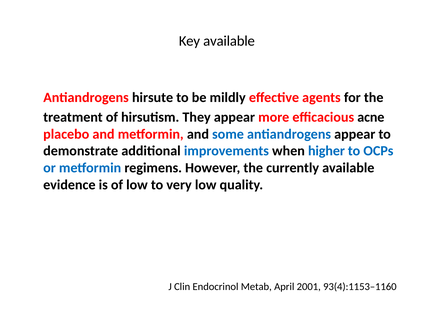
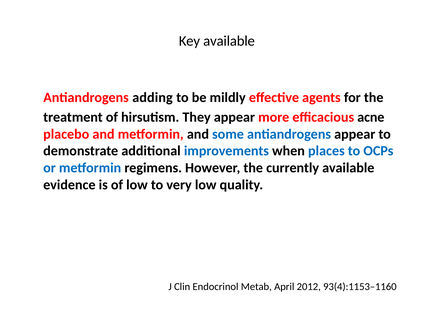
hirsute: hirsute -> adding (152, 97)
higher: higher -> places (326, 151)
2001: 2001 -> 2012 (309, 287)
